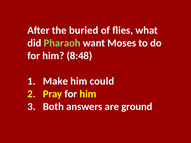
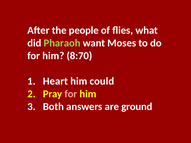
buried: buried -> people (84, 30)
8:48: 8:48 -> 8:70 (79, 56)
Make: Make -> Heart (55, 81)
for colour: white -> pink (71, 94)
